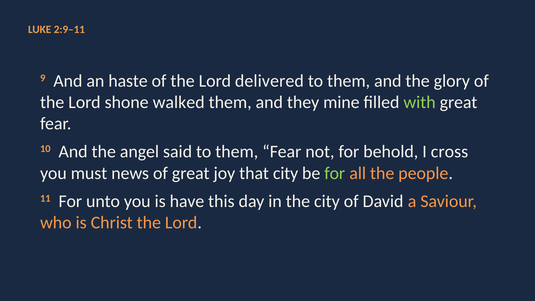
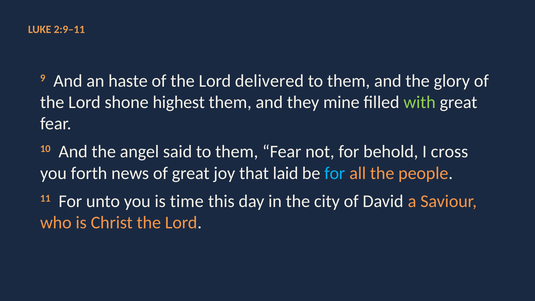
walked: walked -> highest (179, 102)
must: must -> forth (89, 173)
that city: city -> laid (286, 173)
for colour: light green -> light blue (335, 173)
have: have -> time (187, 201)
